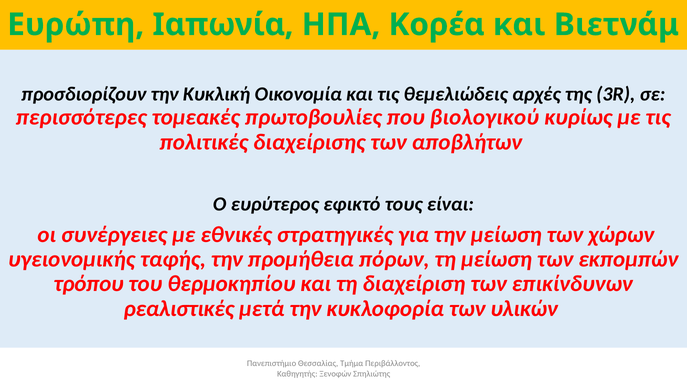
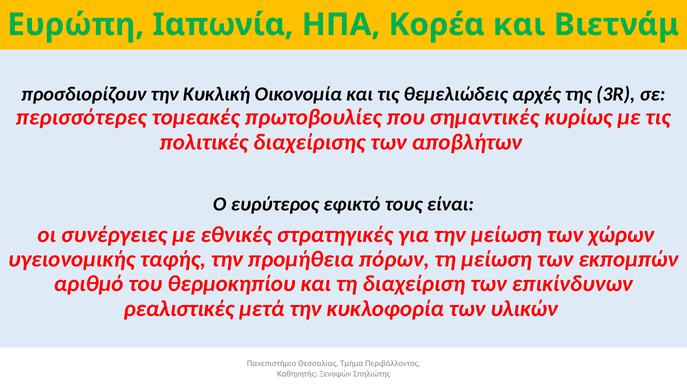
βιολογικού: βιολογικού -> σημαντικές (484, 117)
τρόπου: τρόπου -> αριθμό (89, 284)
